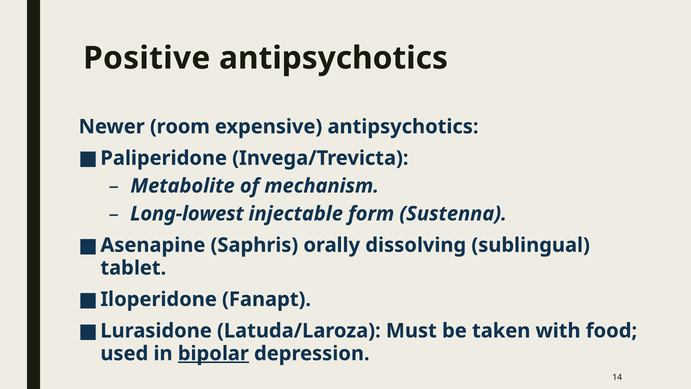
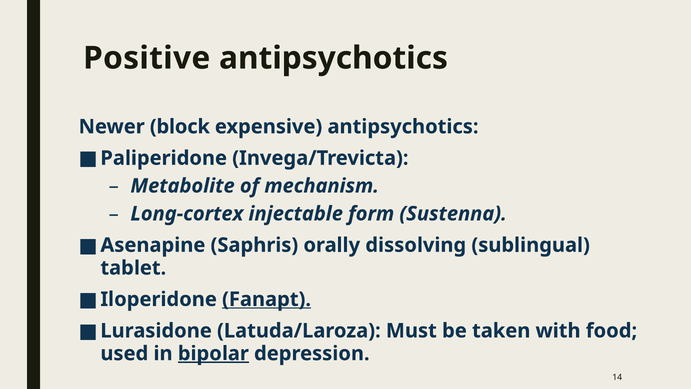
room: room -> block (180, 127)
Long-lowest: Long-lowest -> Long-cortex (187, 214)
Fanapt underline: none -> present (267, 299)
